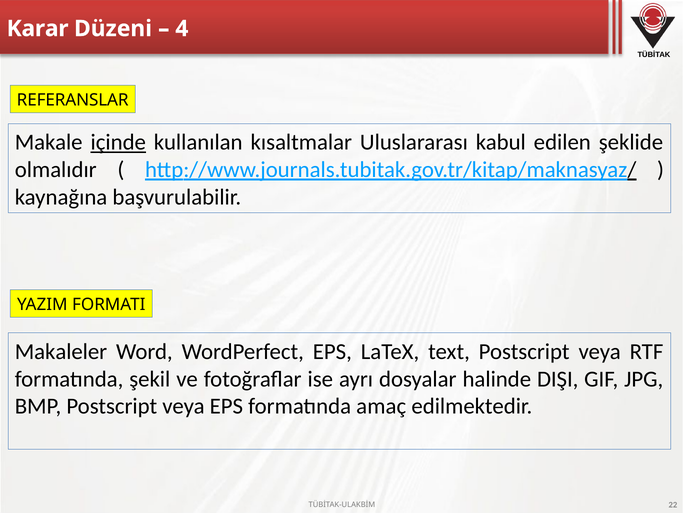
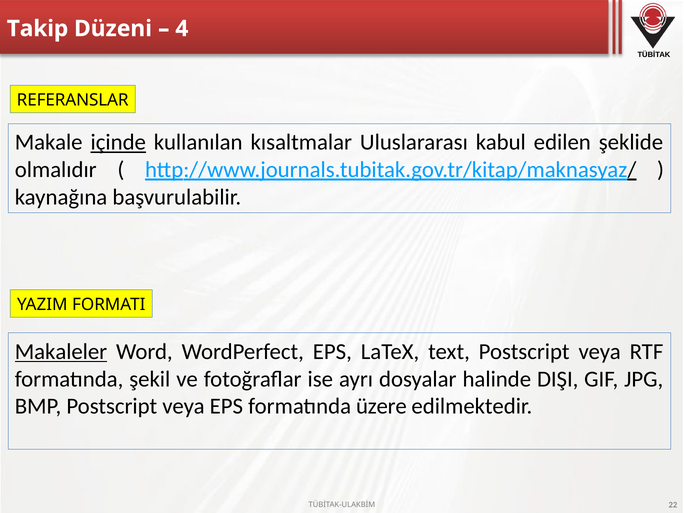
Karar: Karar -> Takip (38, 29)
Makaleler underline: none -> present (61, 352)
amaç: amaç -> üzere (381, 406)
